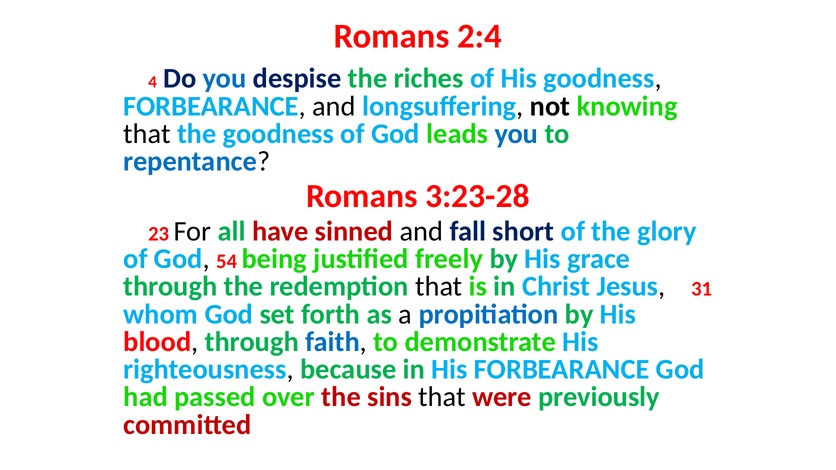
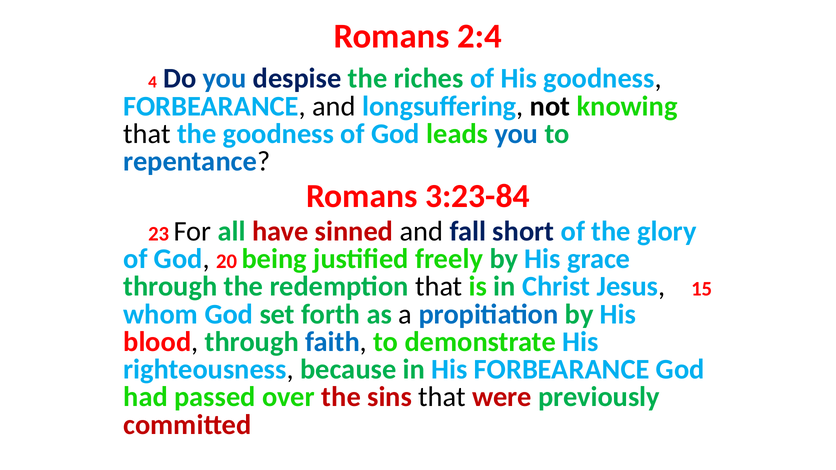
3:23-28: 3:23-28 -> 3:23-84 (477, 196)
54: 54 -> 20 (227, 262)
31: 31 -> 15 (702, 289)
